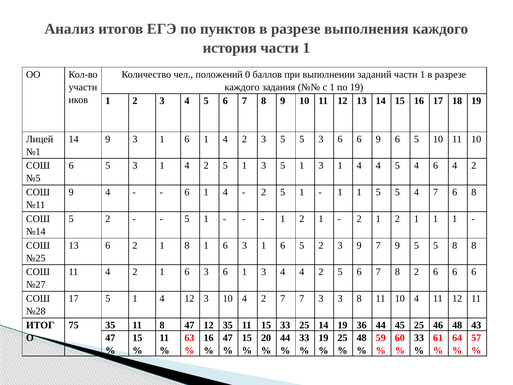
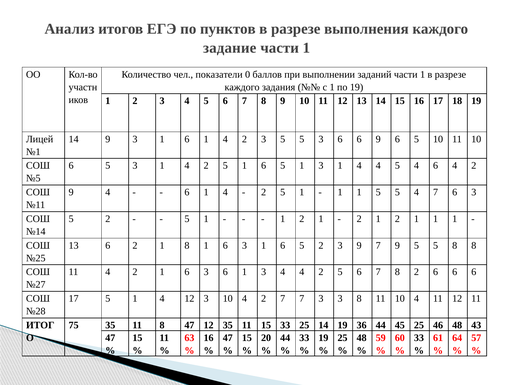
история: история -> задание (230, 48)
положений: положений -> показатели (219, 74)
2 5 1 3: 3 -> 6 (264, 166)
7 6 8: 8 -> 3 (474, 192)
